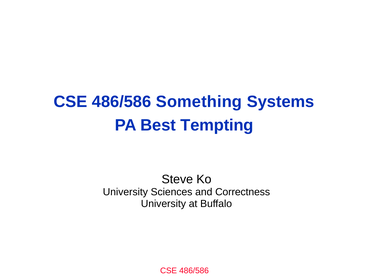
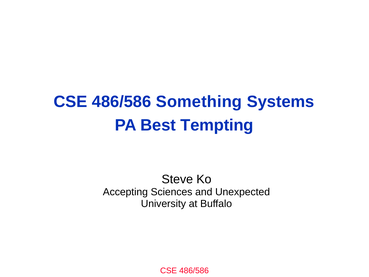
University: University -> Accepting (125, 192)
Correctness: Correctness -> Unexpected (243, 192)
